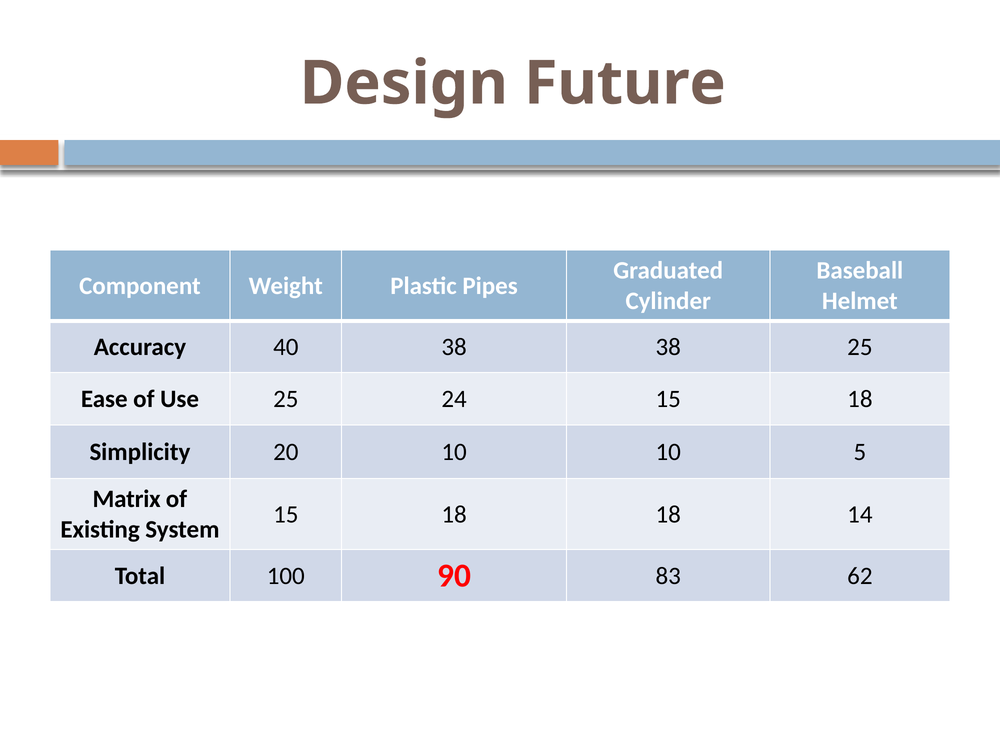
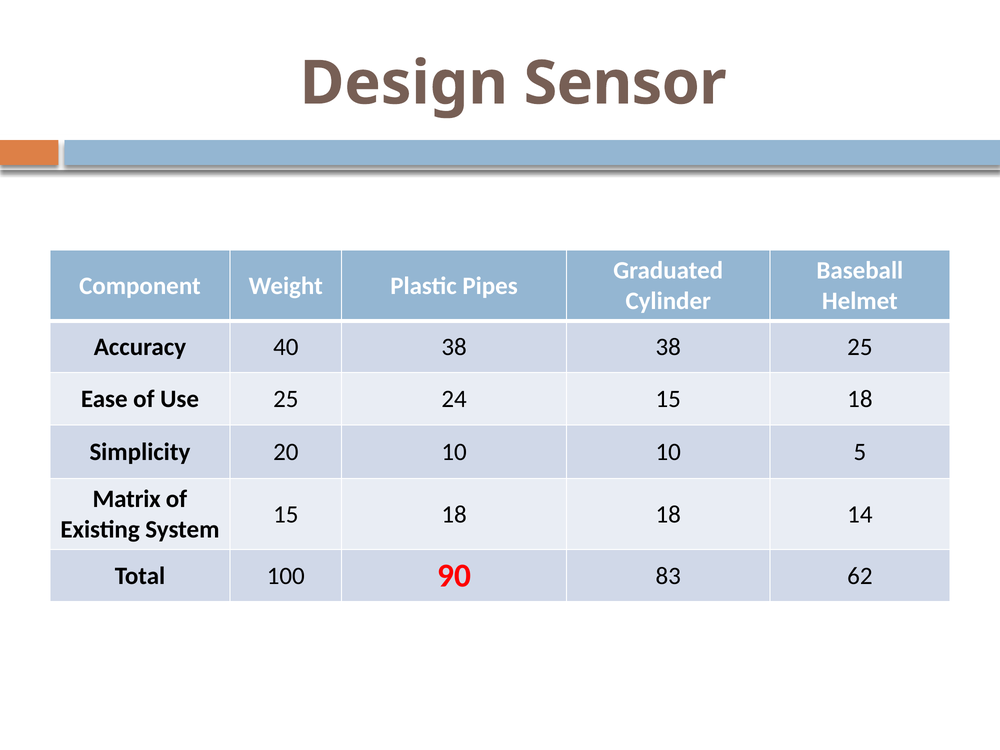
Future: Future -> Sensor (625, 83)
